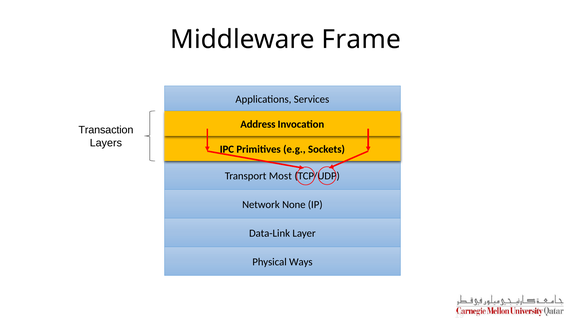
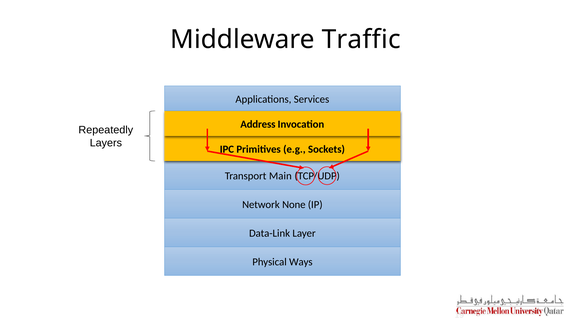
Frame: Frame -> Traffic (361, 40)
Transaction: Transaction -> Repeatedly (106, 130)
Most: Most -> Main (280, 176)
